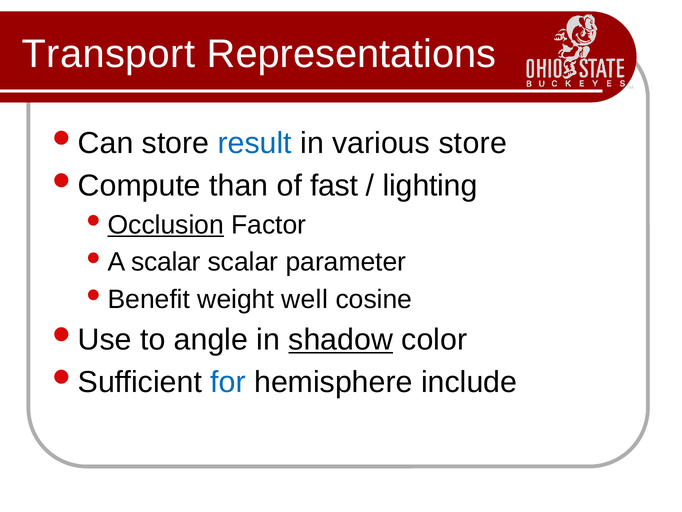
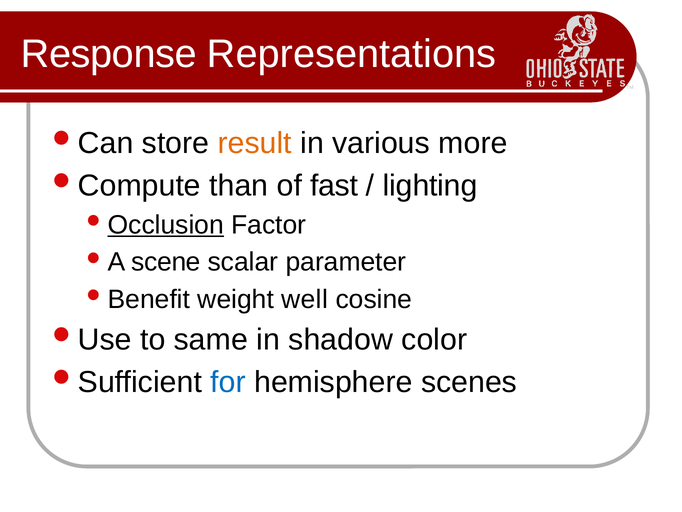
Transport: Transport -> Response (109, 54)
result colour: blue -> orange (255, 143)
various store: store -> more (473, 143)
A scalar: scalar -> scene (166, 262)
angle: angle -> same (211, 339)
shadow underline: present -> none (341, 339)
include: include -> scenes (469, 382)
